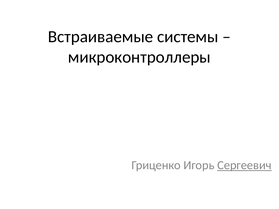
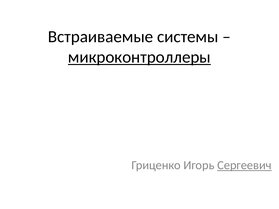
микроконтроллеры underline: none -> present (139, 57)
